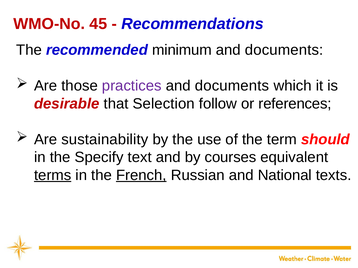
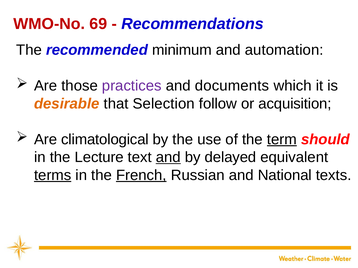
45: 45 -> 69 (98, 24)
documents: documents -> automation (284, 50)
desirable colour: red -> orange (67, 104)
references: references -> acquisition (295, 104)
sustainability: sustainability -> climatological (105, 140)
term underline: none -> present (282, 140)
Specify: Specify -> Lecture (99, 158)
and underline: none -> present (168, 158)
courses: courses -> delayed (230, 158)
